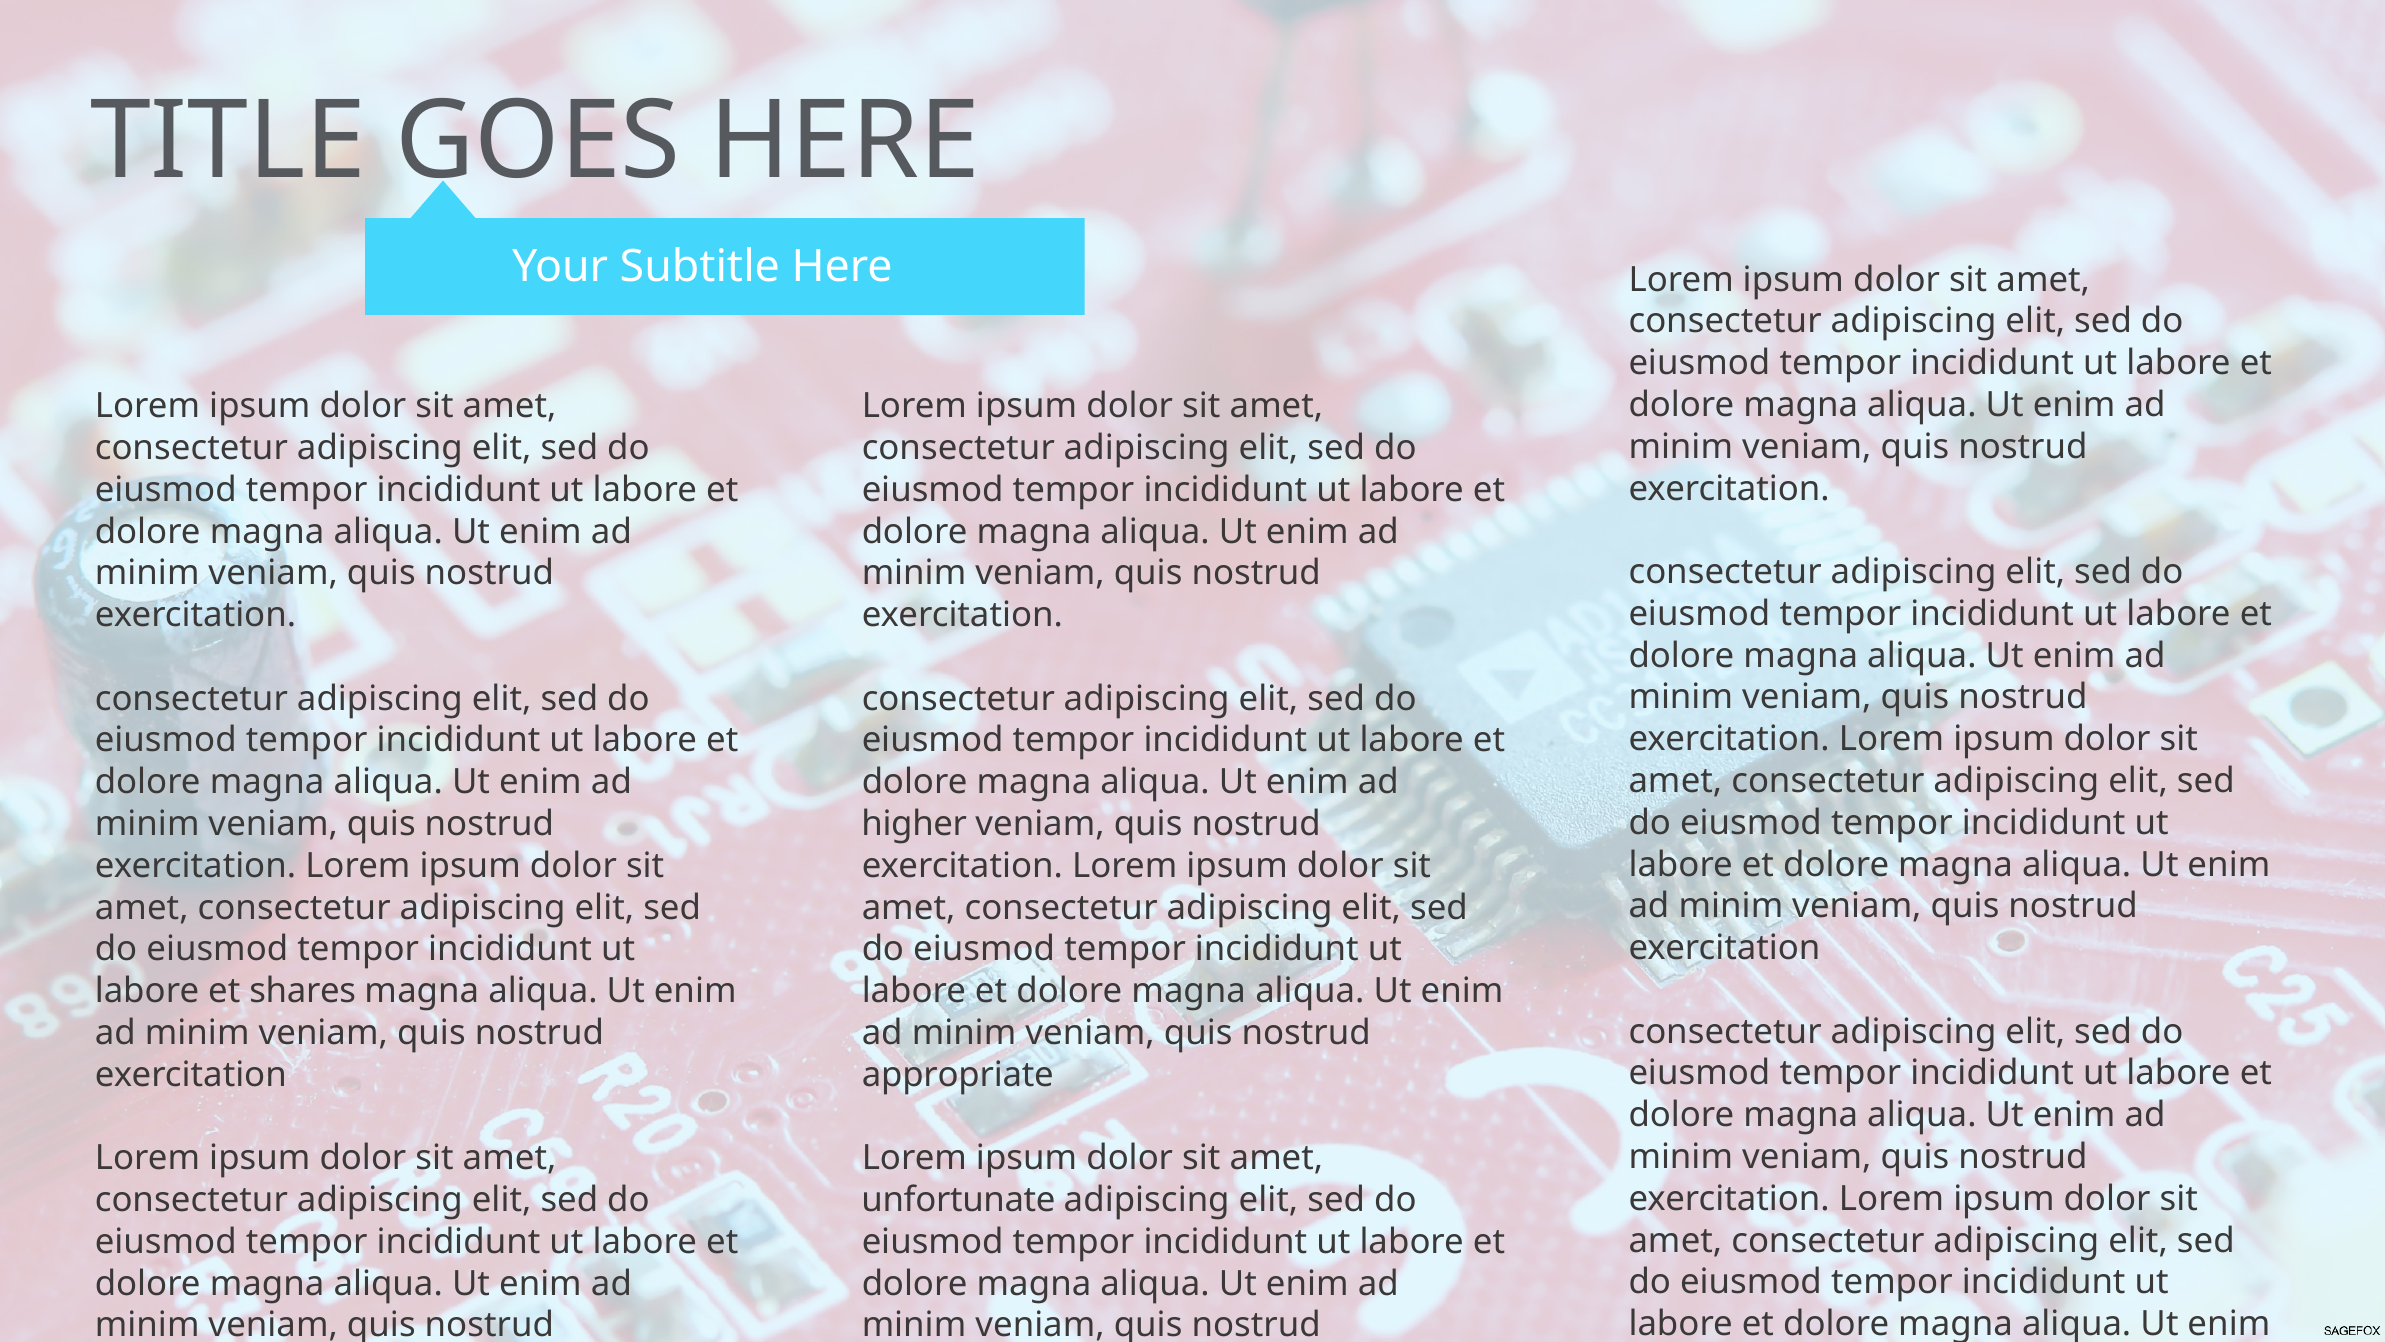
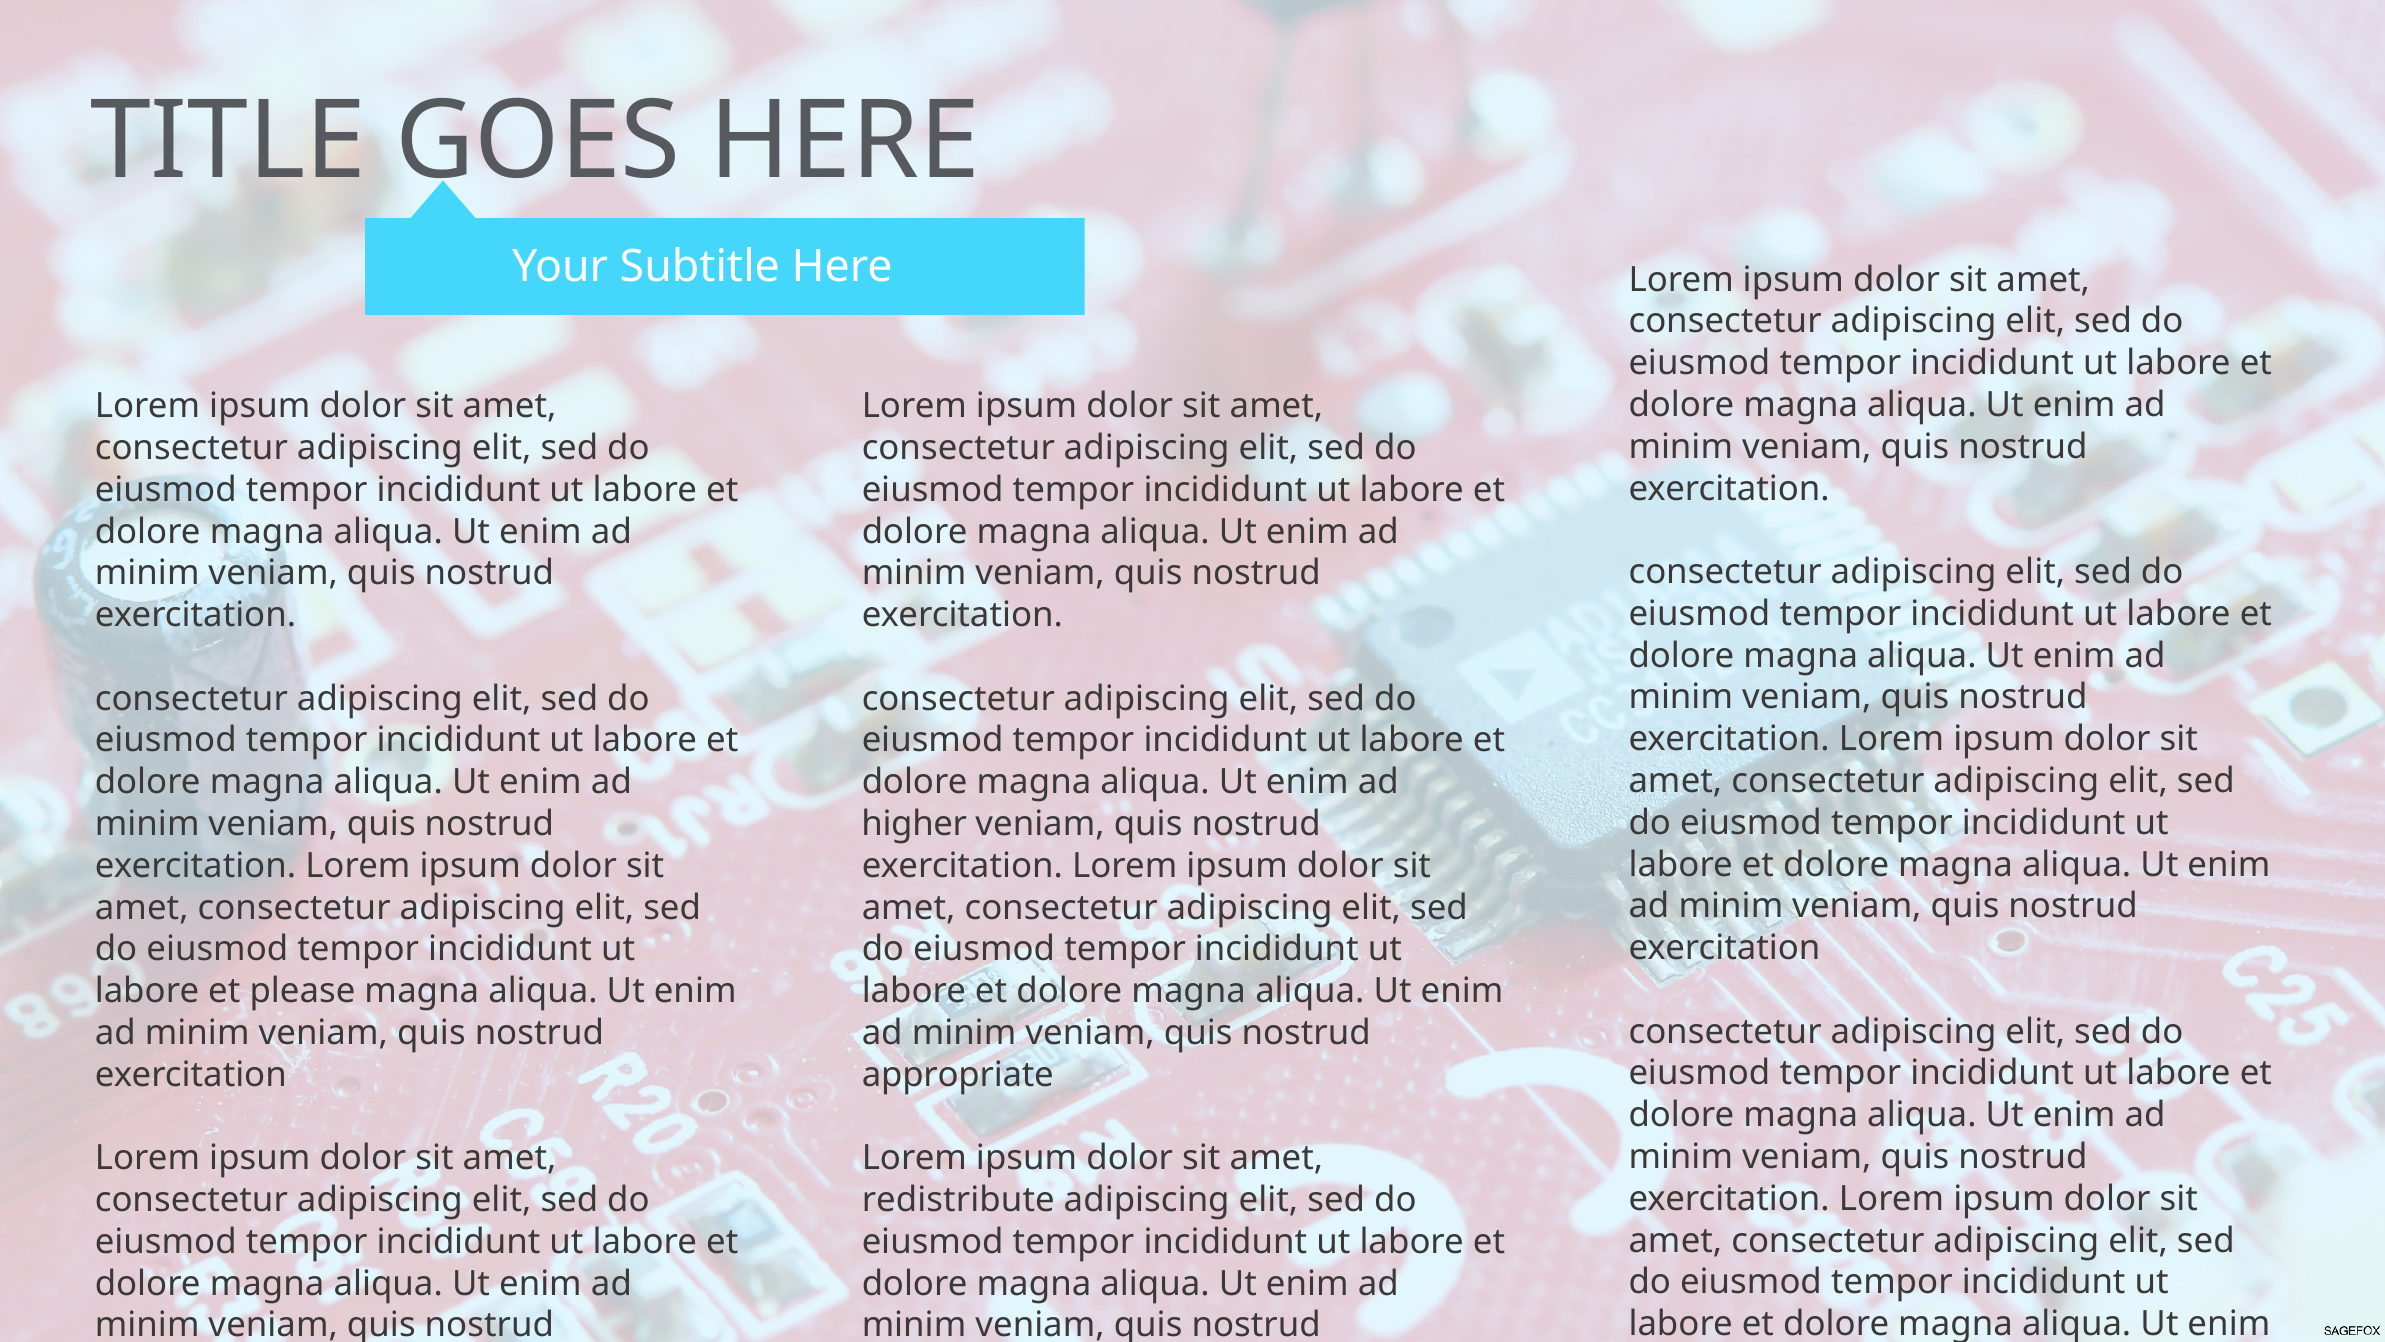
shares: shares -> please (303, 991)
unfortunate: unfortunate -> redistribute (958, 1200)
